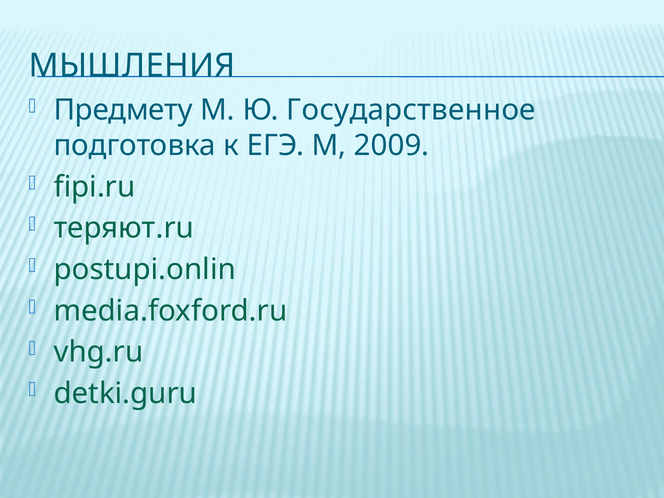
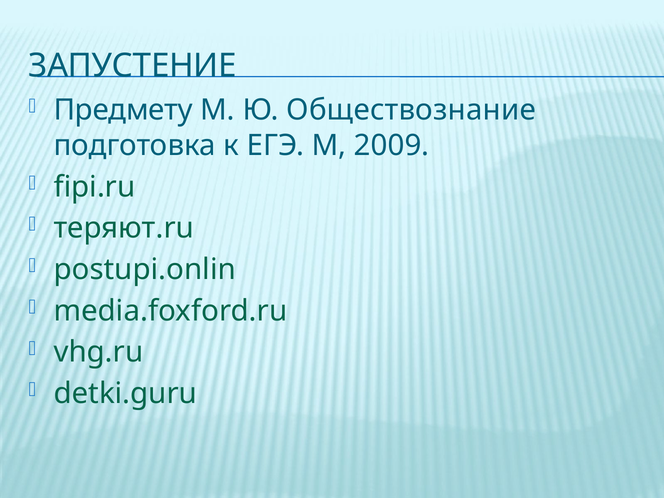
МЫШЛЕНИЯ: МЫШЛЕНИЯ -> ЗАПУСТЕНИЕ (132, 66)
Государственное: Государственное -> Обществознание (411, 110)
